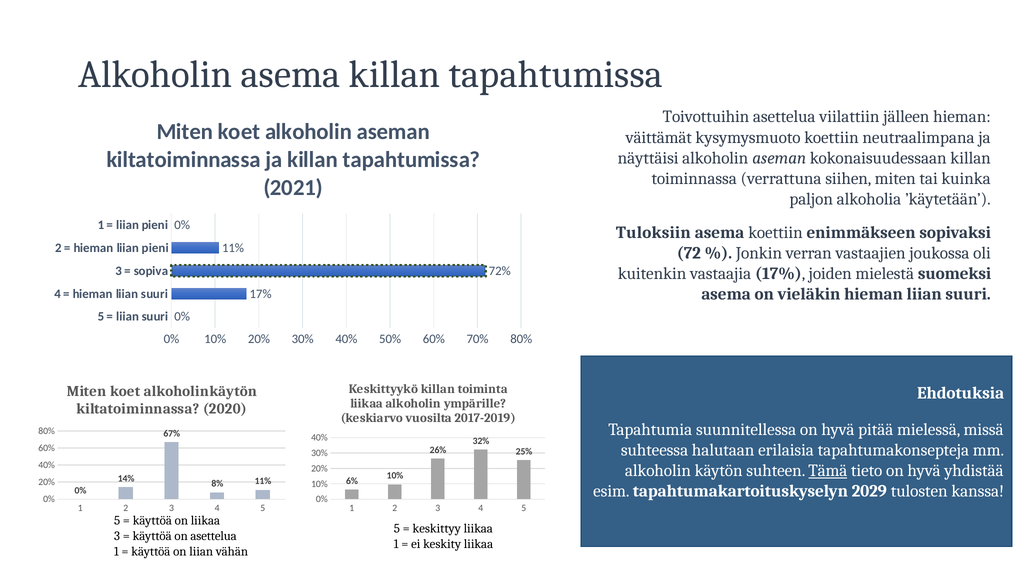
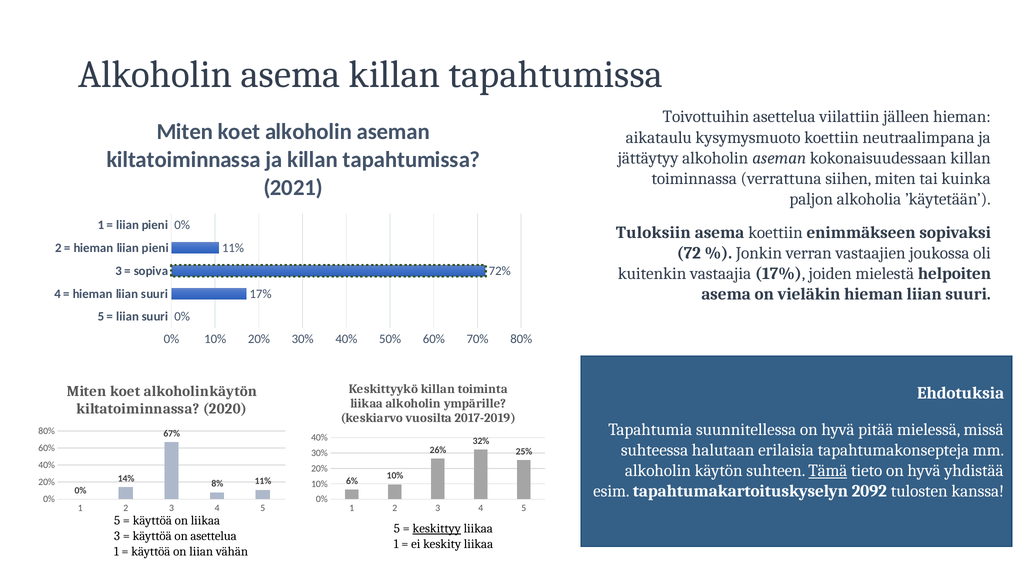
väittämät: väittämät -> aikataulu (659, 137)
näyttäisi: näyttäisi -> jättäytyy (648, 158)
suomeksi: suomeksi -> helpoiten (955, 274)
2029: 2029 -> 2092 (869, 491)
keskittyy underline: none -> present (437, 529)
